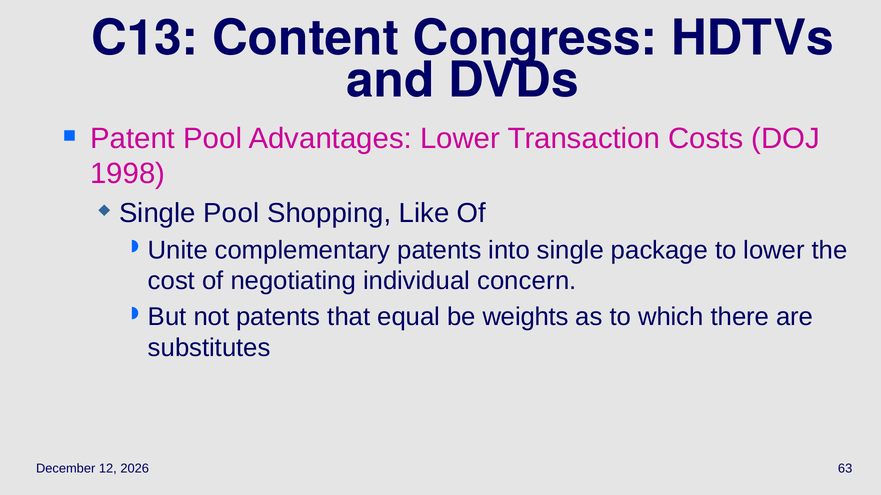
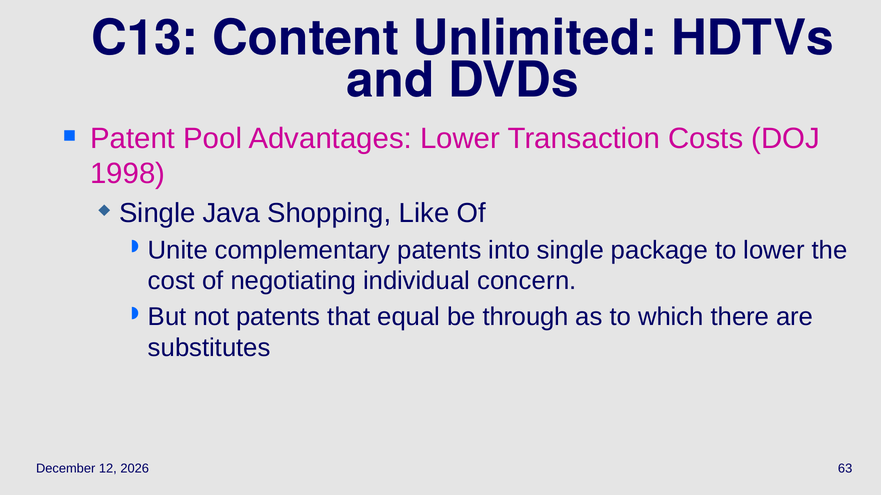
Congress: Congress -> Unlimited (535, 39)
Single Pool: Pool -> Java (232, 213)
weights: weights -> through (526, 317)
